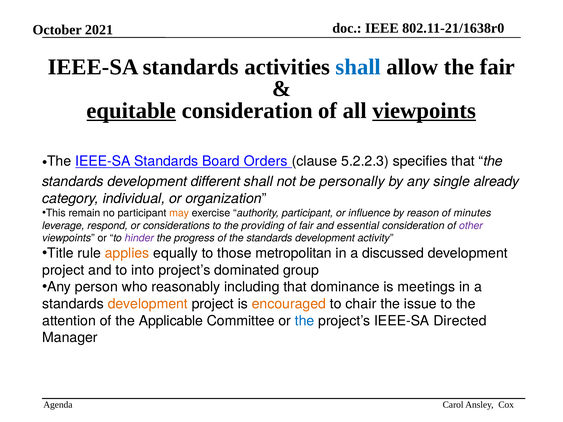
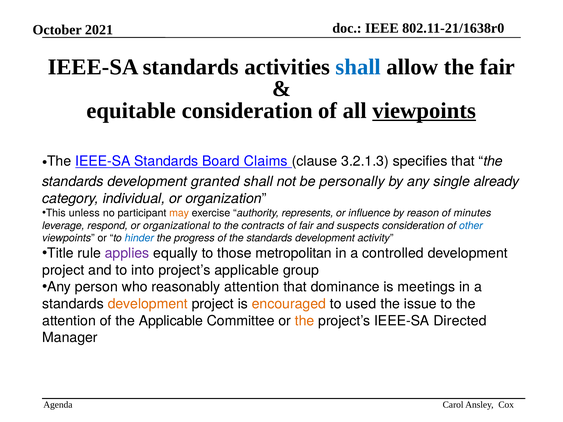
equitable underline: present -> none (131, 111)
Orders: Orders -> Claims (266, 161)
5.2.2.3: 5.2.2.3 -> 3.2.1.3 (365, 161)
different: different -> granted (215, 182)
remain: remain -> unless (84, 213)
authority participant: participant -> represents (308, 213)
considerations: considerations -> organizational (176, 226)
providing: providing -> contracts (263, 226)
essential: essential -> suspects (358, 226)
other colour: purple -> blue (471, 226)
hinder colour: purple -> blue (139, 238)
applies colour: orange -> purple (127, 253)
discussed: discussed -> controlled (393, 253)
project’s dominated: dominated -> applicable (247, 270)
reasonably including: including -> attention (252, 287)
chair: chair -> used (361, 304)
the colour: blue -> orange (305, 321)
